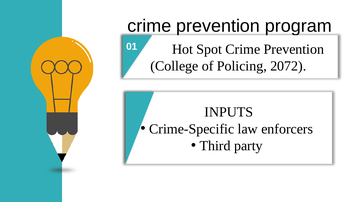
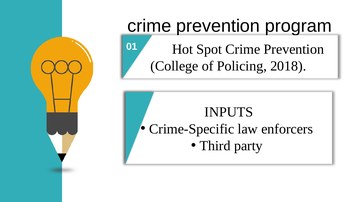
2072: 2072 -> 2018 (288, 66)
